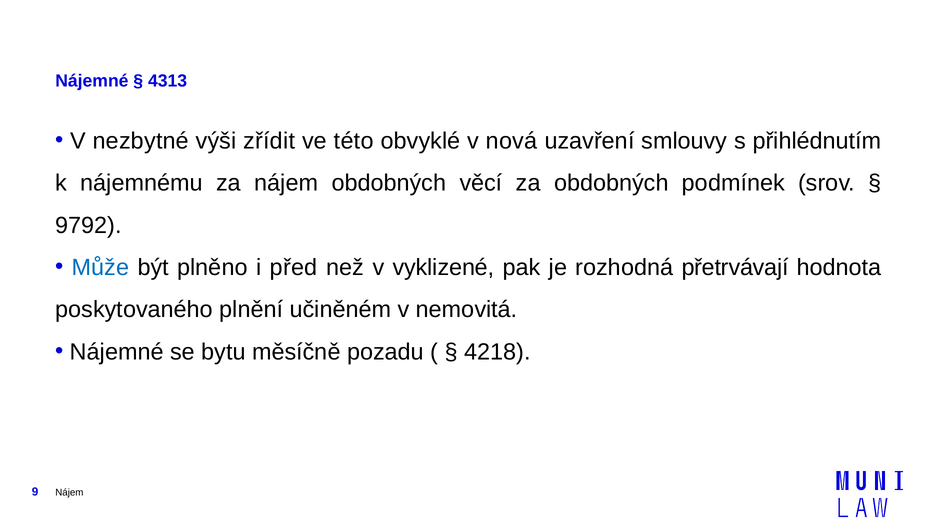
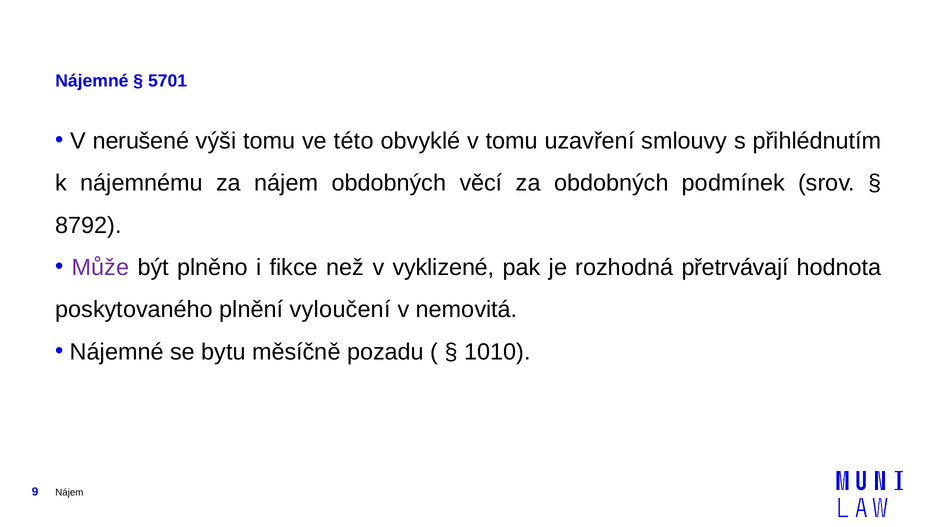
4313: 4313 -> 5701 (168, 81)
nezbytné: nezbytné -> nerušené (141, 141)
výši zřídit: zřídit -> tomu (269, 141)
v nová: nová -> tomu (512, 141)
9792: 9792 -> 8792 (89, 225)
Může colour: blue -> purple (101, 268)
před: před -> fikce (294, 268)
učiněném: učiněném -> vyloučení (340, 310)
4218: 4218 -> 1010 (497, 352)
